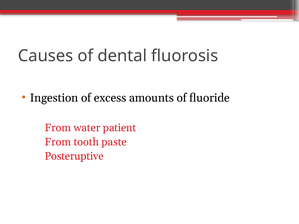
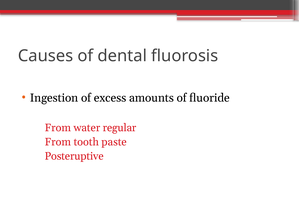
patient: patient -> regular (120, 128)
